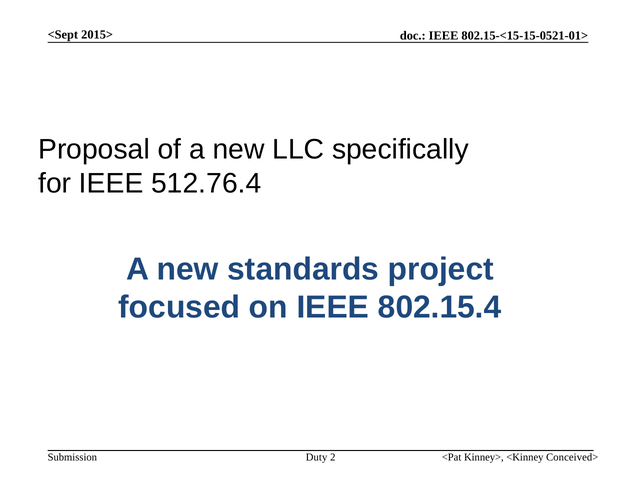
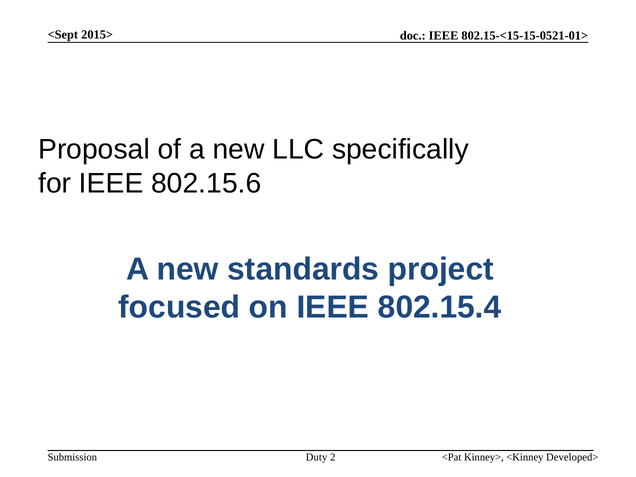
512.76.4: 512.76.4 -> 802.15.6 (206, 183)
Conceived>: Conceived> -> Developed> (572, 457)
